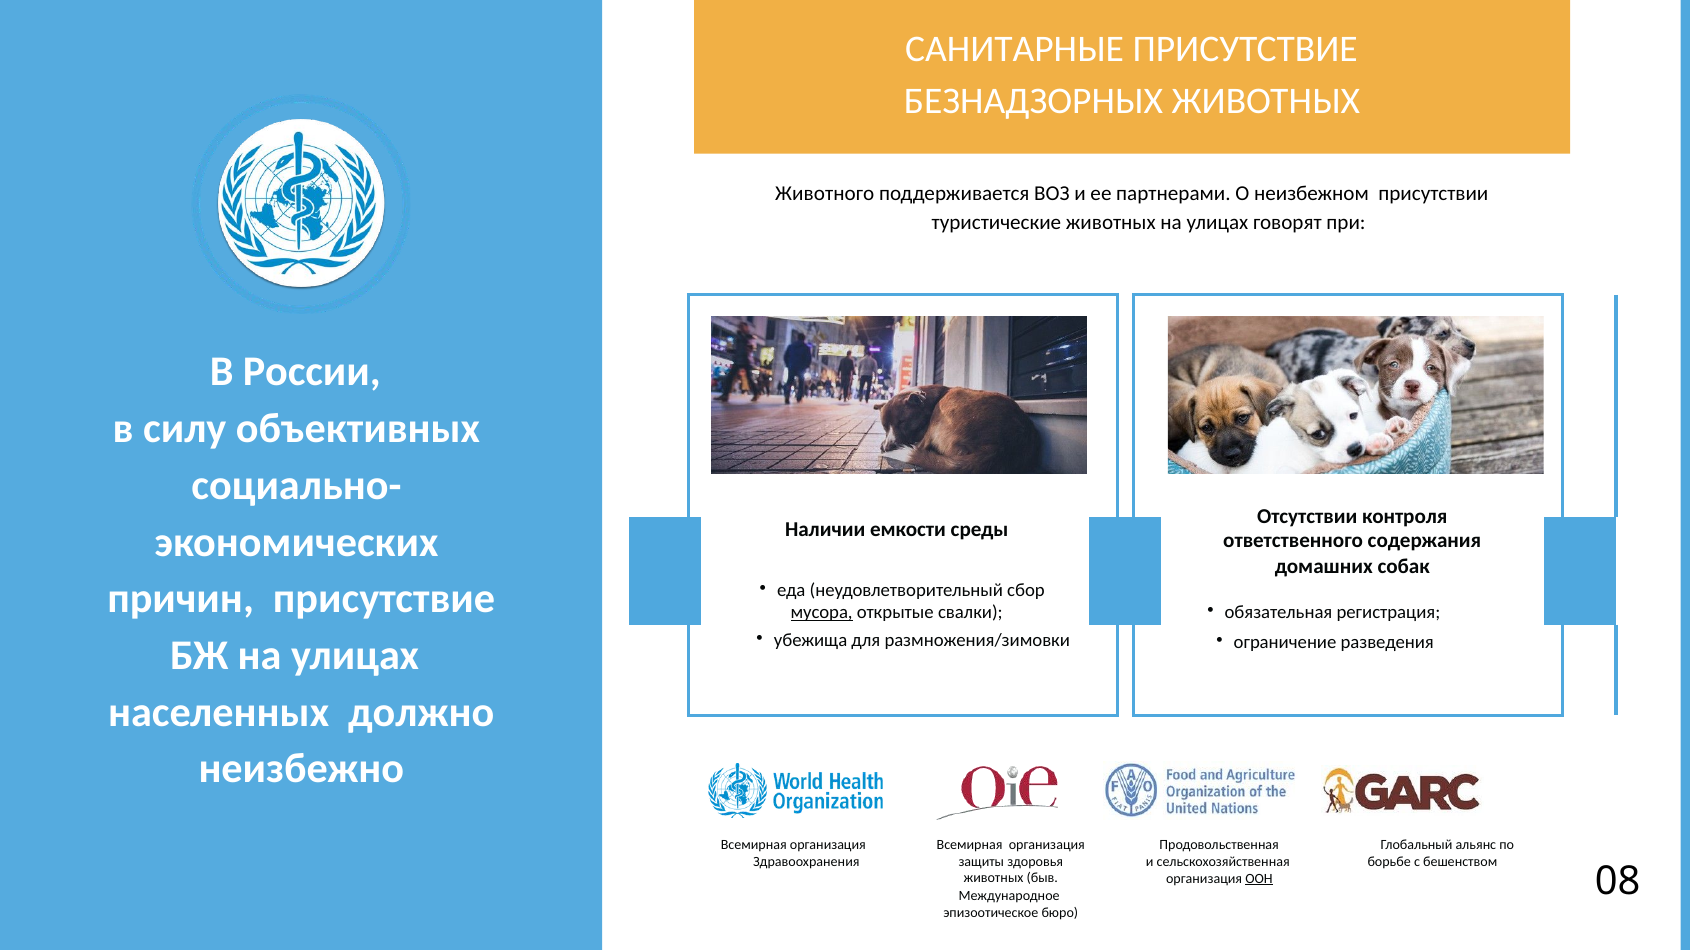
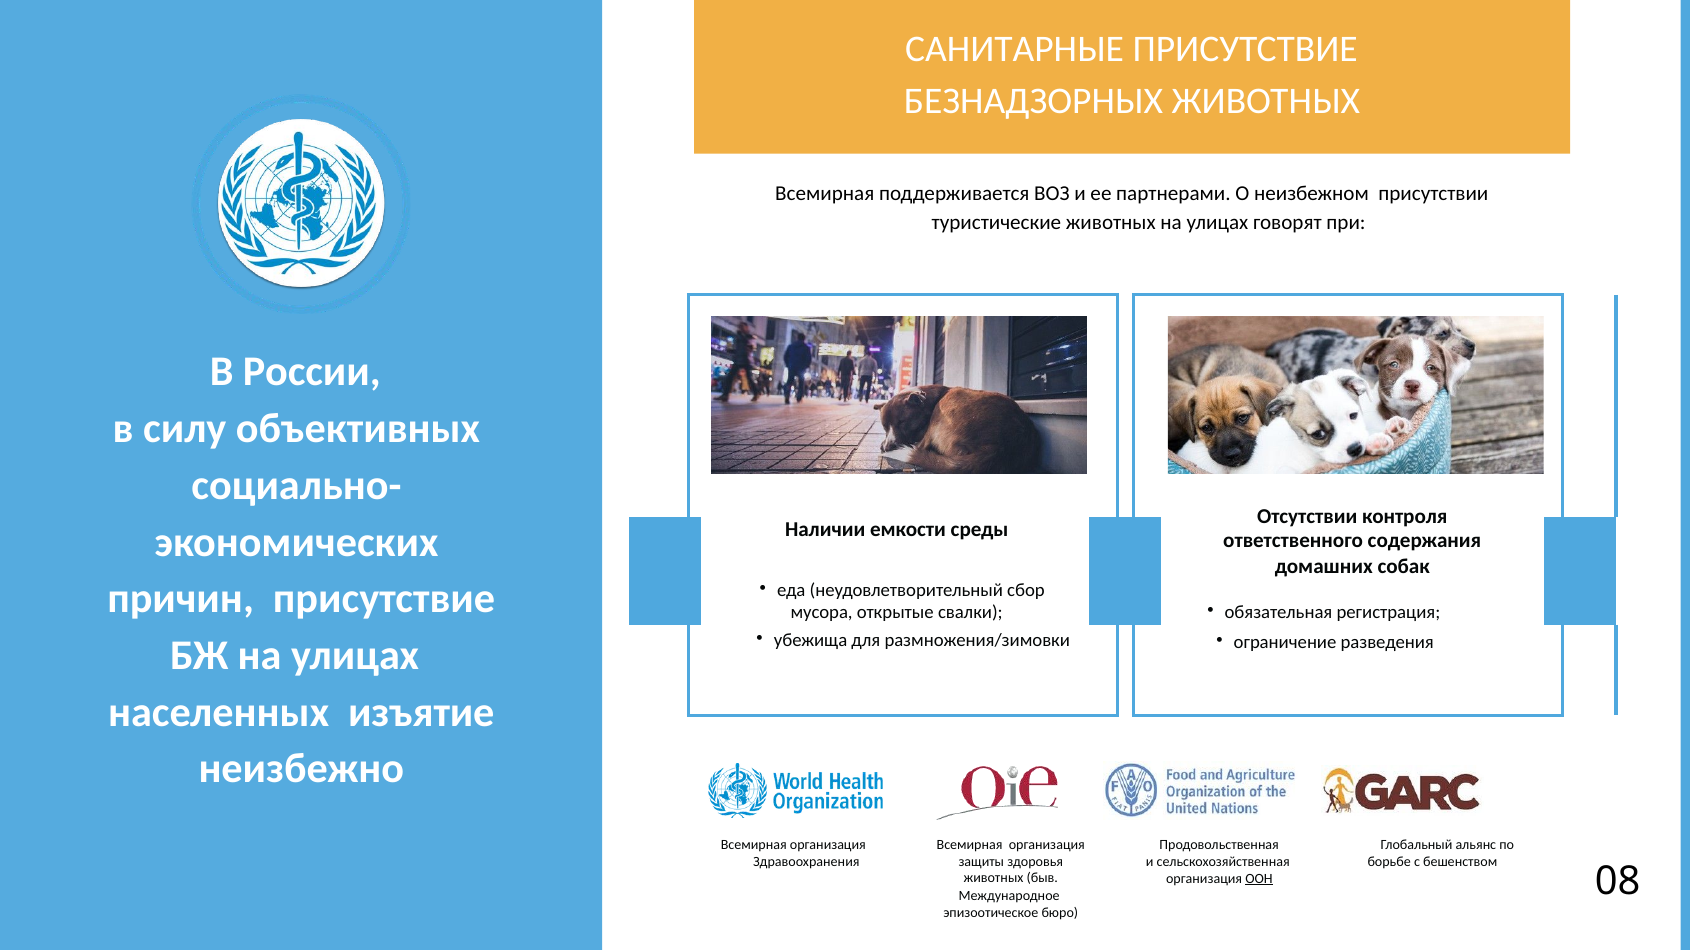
Животного: Животного -> Всемирная (825, 194)
мусора underline: present -> none (822, 613)
должно: должно -> изъятие (421, 713)
